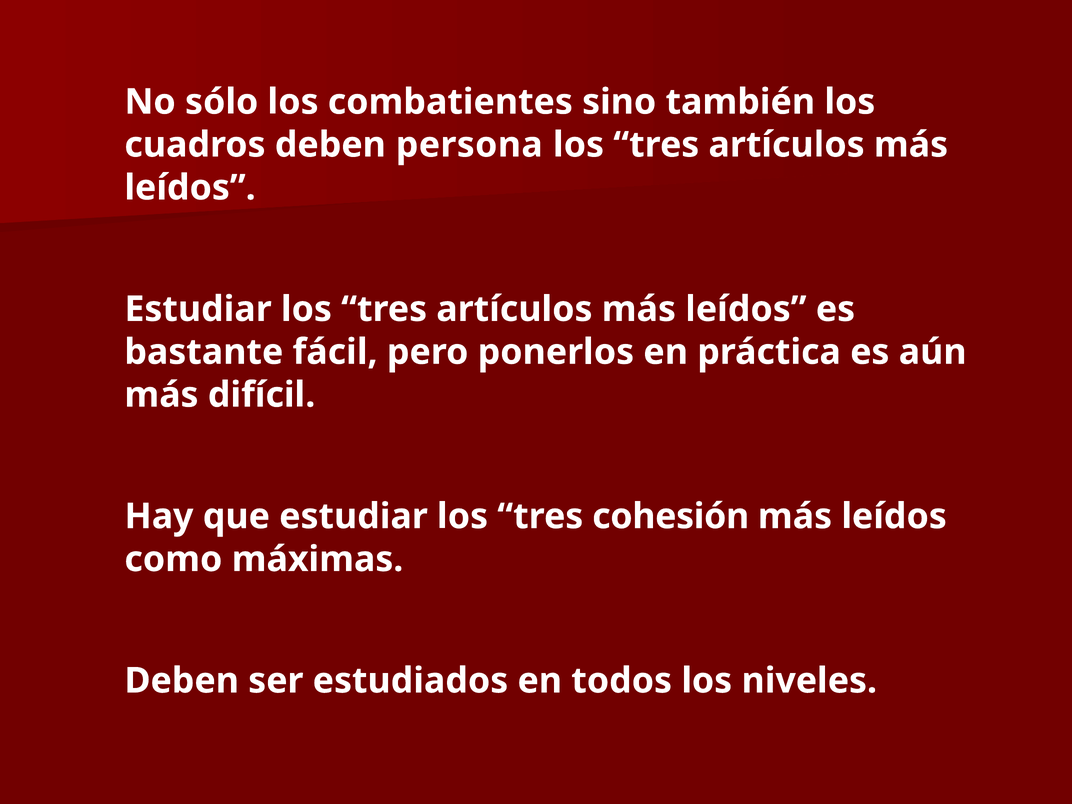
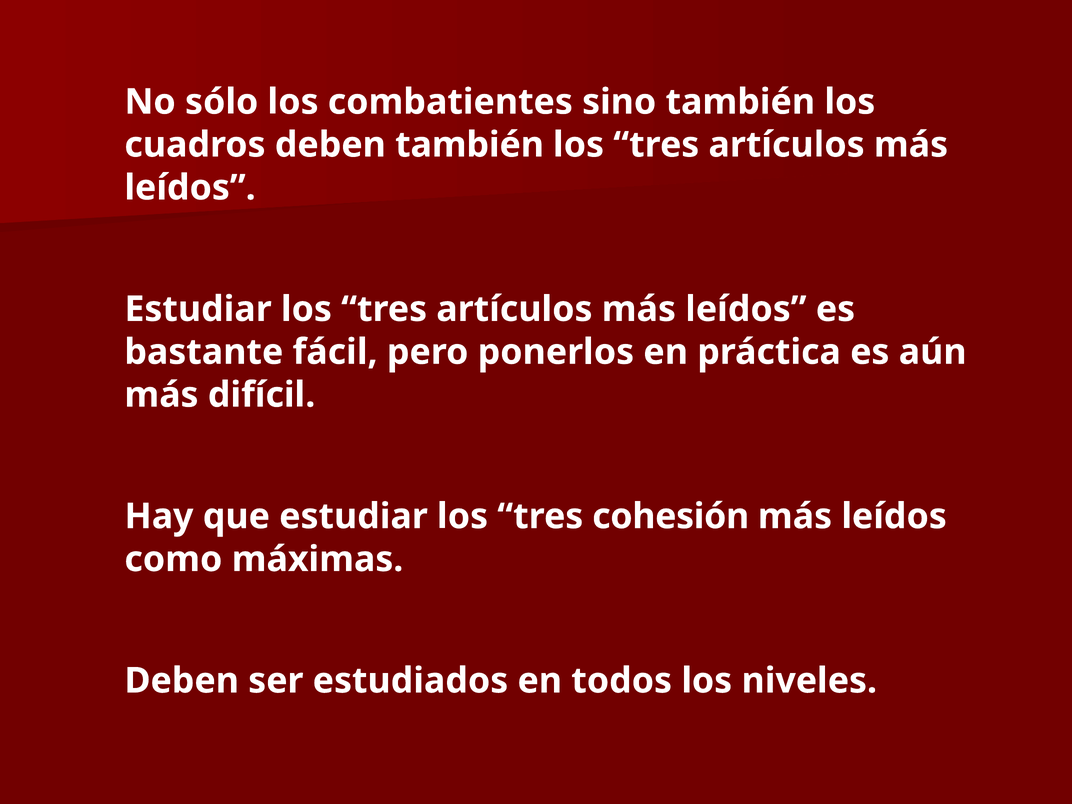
deben persona: persona -> también (470, 145)
